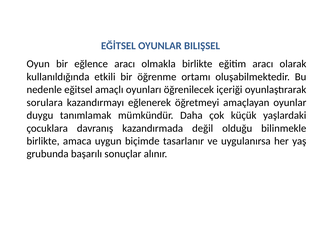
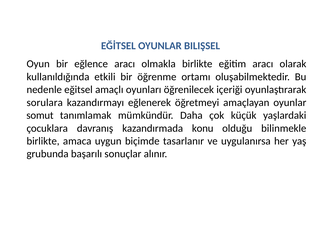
duygu: duygu -> somut (40, 115)
değil: değil -> konu (203, 128)
